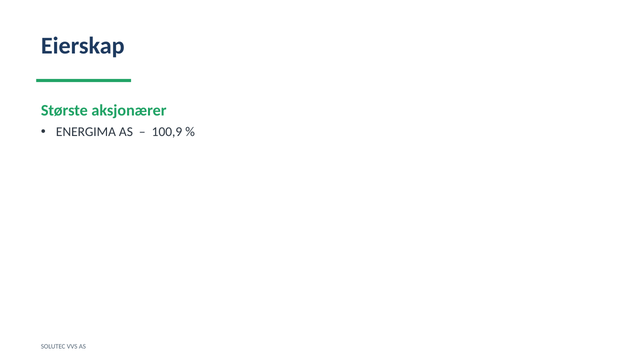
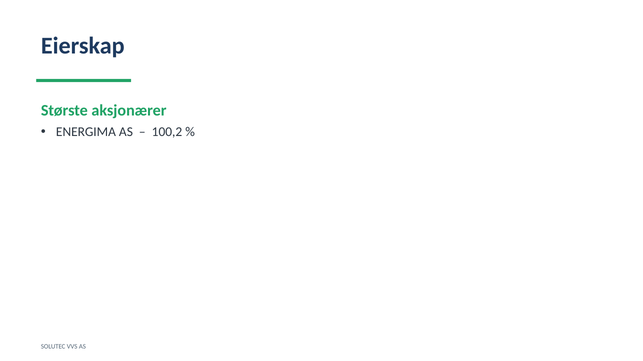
100,9: 100,9 -> 100,2 (167, 132)
